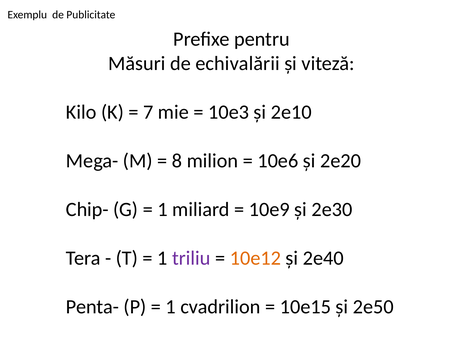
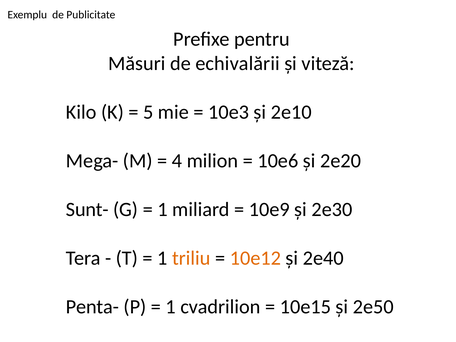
7: 7 -> 5 (148, 112)
8: 8 -> 4 (177, 161)
Chip-: Chip- -> Sunt- (87, 209)
triliu colour: purple -> orange (191, 258)
